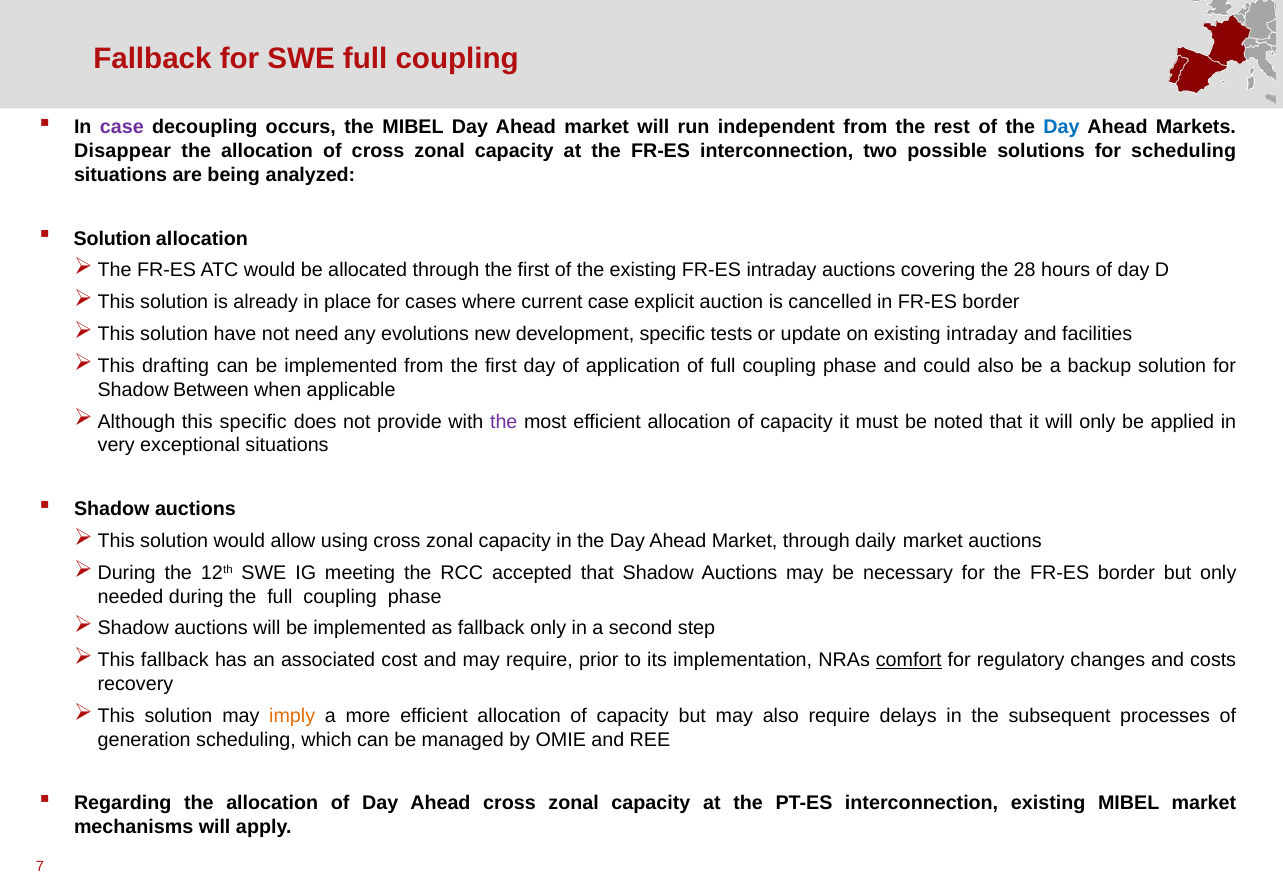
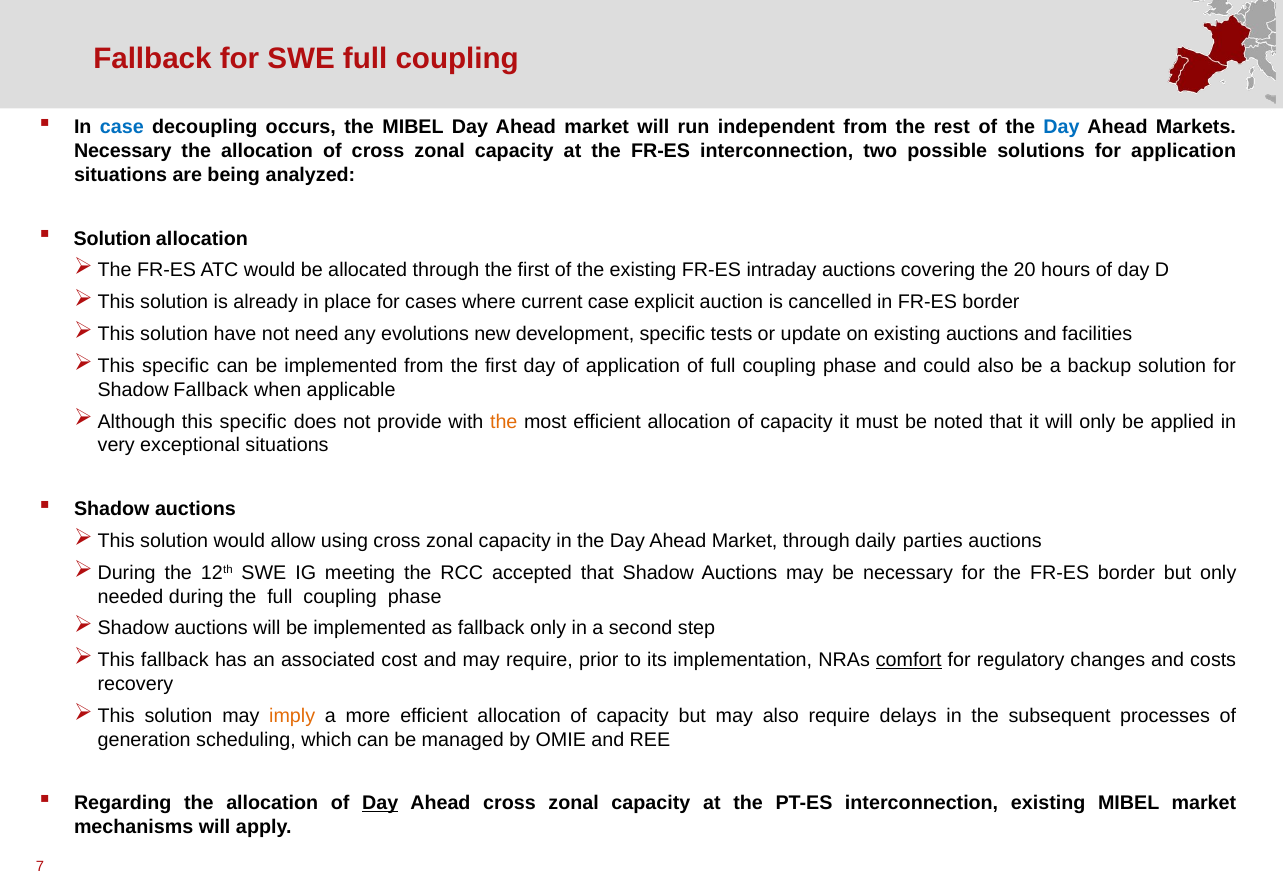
case colour: purple -> blue (122, 127)
Disappear: Disappear -> Necessary (123, 151)
for scheduling: scheduling -> application (1184, 151)
28: 28 -> 20 (1025, 271)
existing intraday: intraday -> auctions (982, 334)
drafting: drafting -> specific (176, 366)
Shadow Between: Between -> Fallback (211, 390)
the colour: purple -> orange (504, 422)
daily market: market -> parties (933, 541)
Day underline: none -> present (380, 804)
